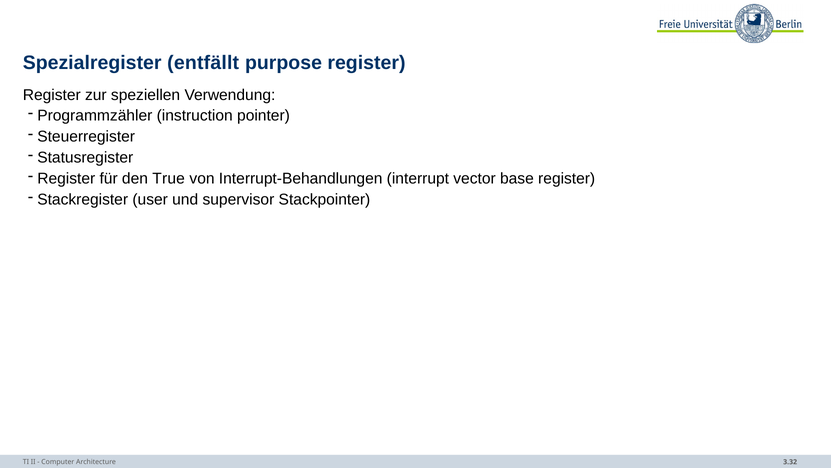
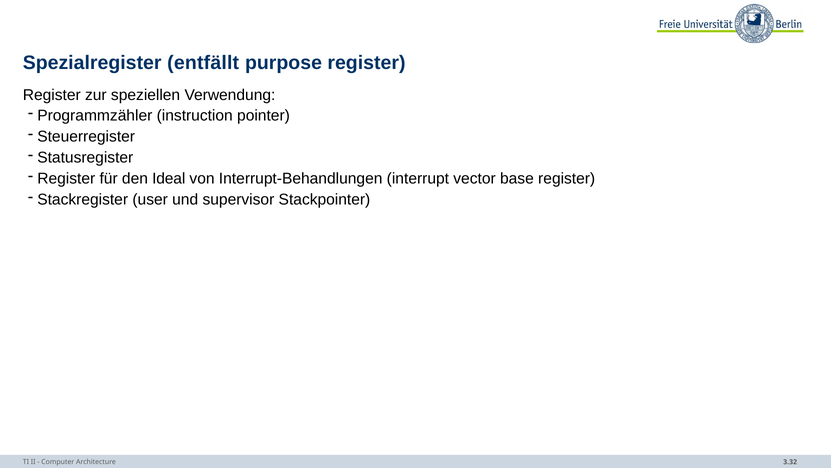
True: True -> Ideal (169, 178)
